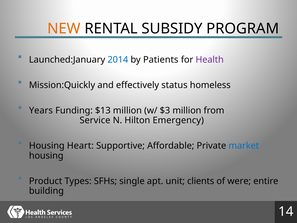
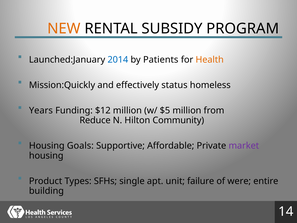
Health colour: purple -> orange (210, 60)
$13: $13 -> $12 (103, 110)
$3: $3 -> $5 (165, 110)
Service: Service -> Reduce (95, 120)
Emergency: Emergency -> Community (178, 120)
Heart: Heart -> Goals (80, 146)
market colour: blue -> purple (244, 146)
clients: clients -> failure (201, 181)
